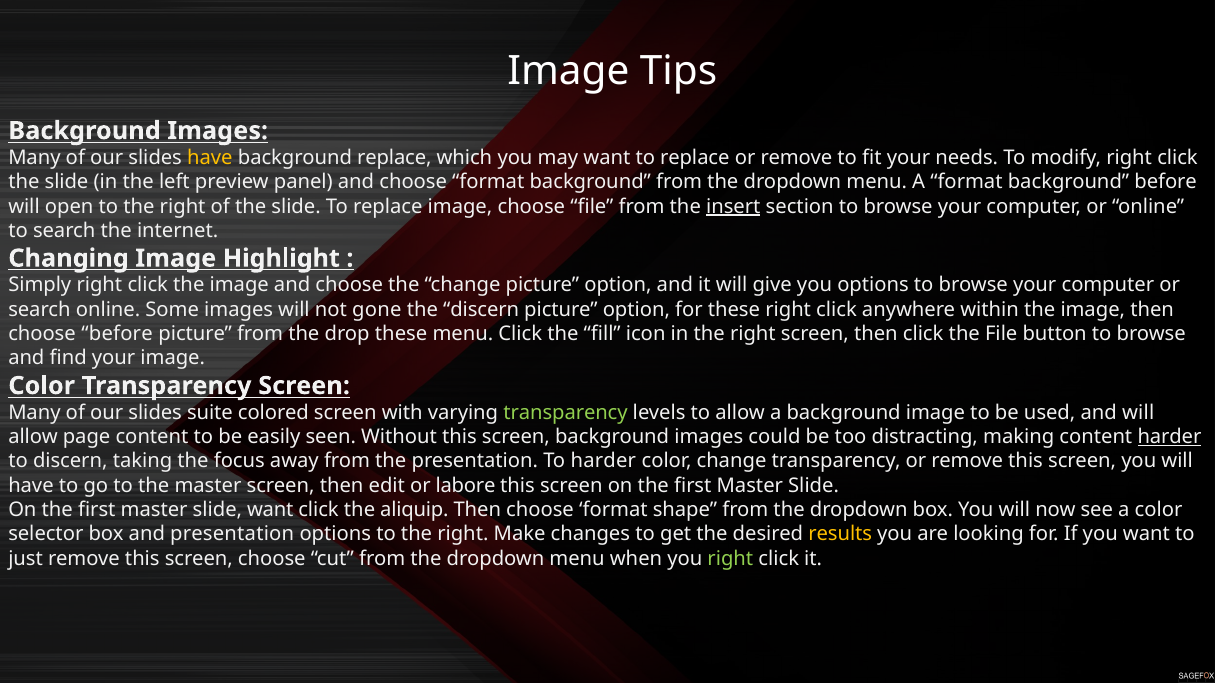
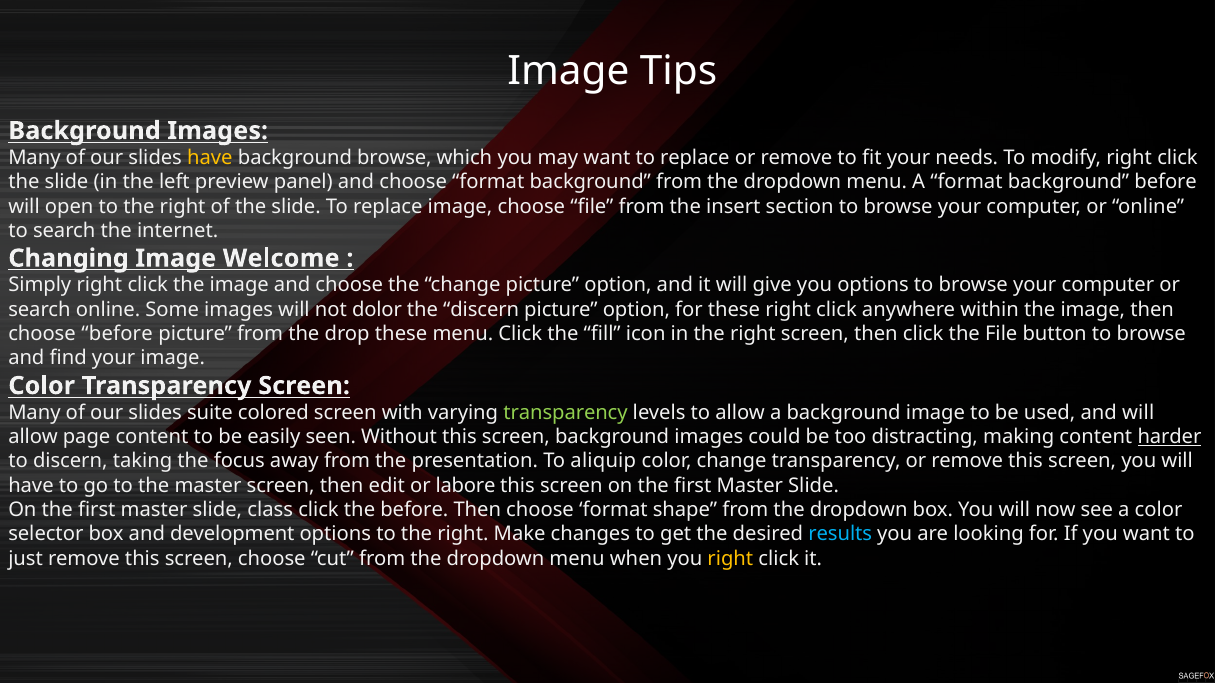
background replace: replace -> browse (394, 158)
insert underline: present -> none (733, 206)
Highlight: Highlight -> Welcome (281, 258)
gone: gone -> dolor (377, 310)
To harder: harder -> aliquip (603, 462)
slide want: want -> class (270, 510)
the aliquip: aliquip -> before (414, 510)
and presentation: presentation -> development (232, 534)
results colour: yellow -> light blue (840, 534)
right colour: light green -> yellow (730, 559)
